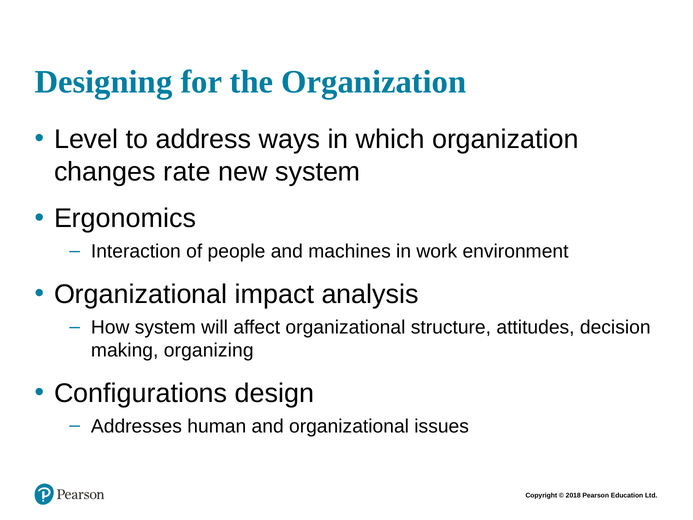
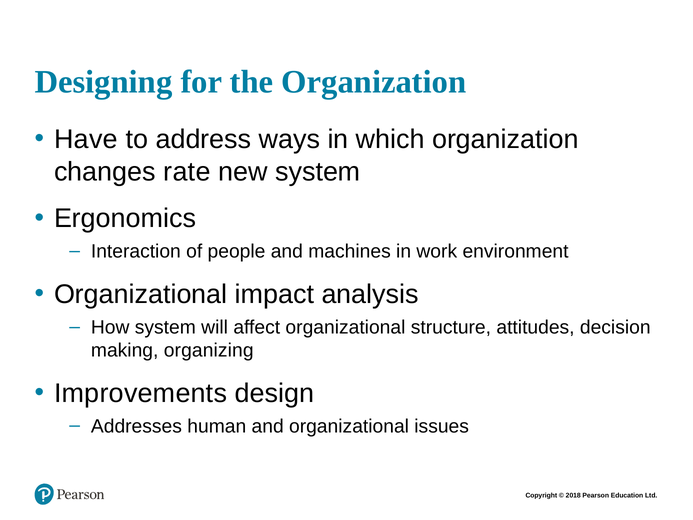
Level: Level -> Have (86, 139)
Configurations: Configurations -> Improvements (141, 393)
